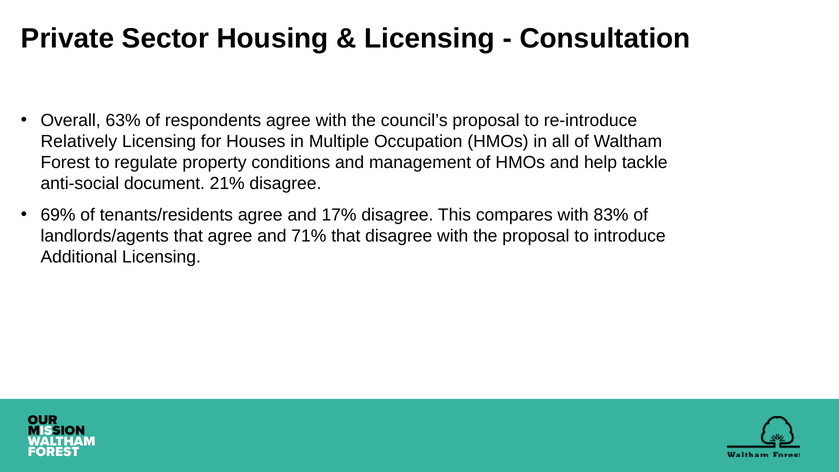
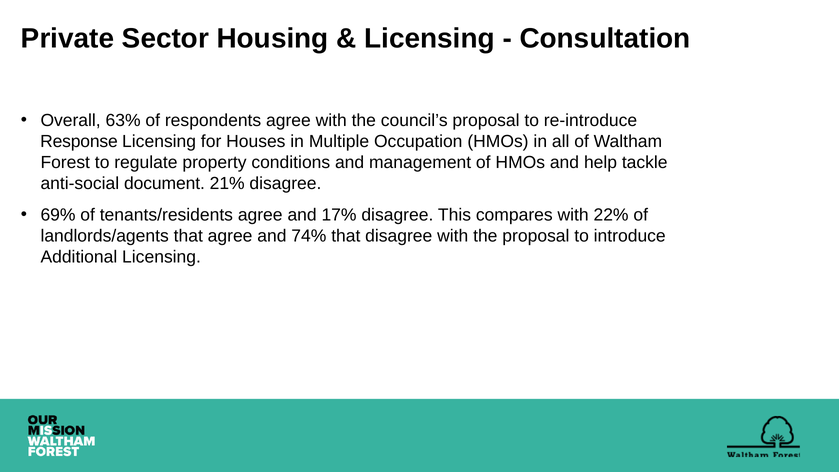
Relatively: Relatively -> Response (79, 141)
83%: 83% -> 22% (611, 215)
71%: 71% -> 74% (309, 236)
